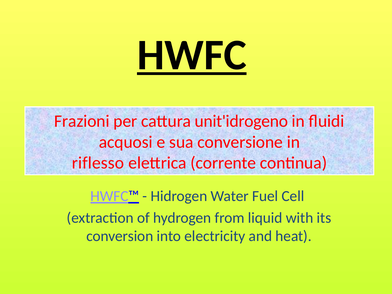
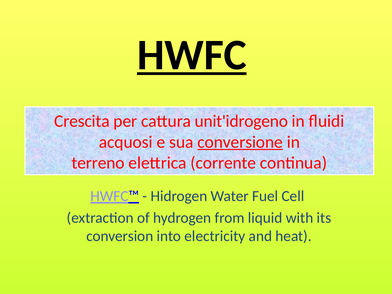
Frazioni: Frazioni -> Crescita (82, 121)
conversione underline: none -> present (240, 142)
riflesso: riflesso -> terreno (98, 163)
